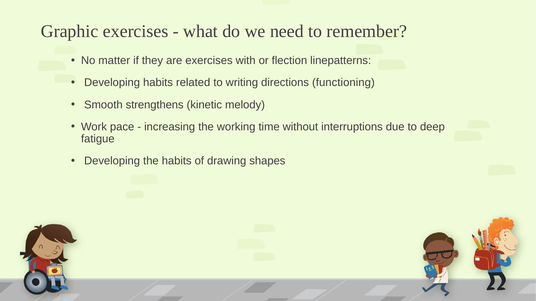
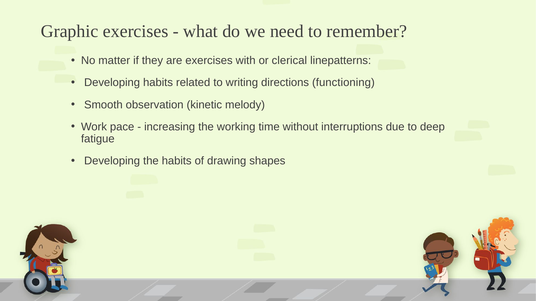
flection: flection -> clerical (289, 61)
strengthens: strengthens -> observation (155, 105)
